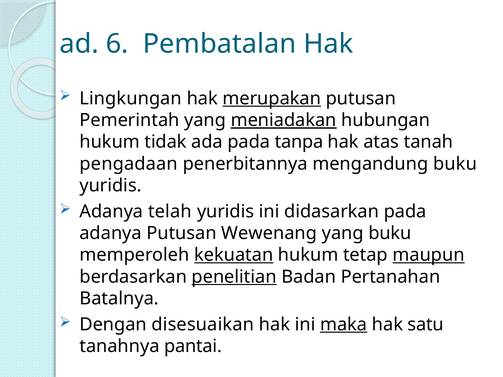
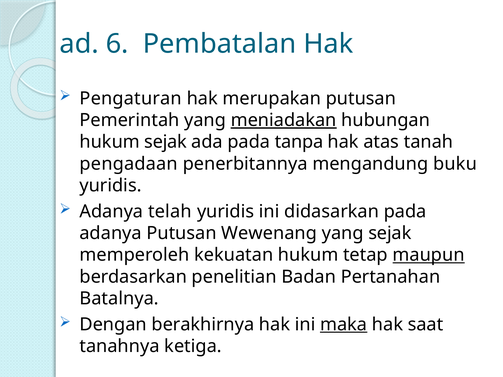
Lingkungan: Lingkungan -> Pengaturan (131, 98)
merupakan underline: present -> none (272, 98)
hukum tidak: tidak -> sejak (166, 142)
yang buku: buku -> sejak (390, 233)
kekuatan underline: present -> none (234, 255)
penelitian underline: present -> none (234, 277)
disesuaikan: disesuaikan -> berakhirnya (203, 325)
satu: satu -> saat (426, 325)
pantai: pantai -> ketiga (193, 346)
